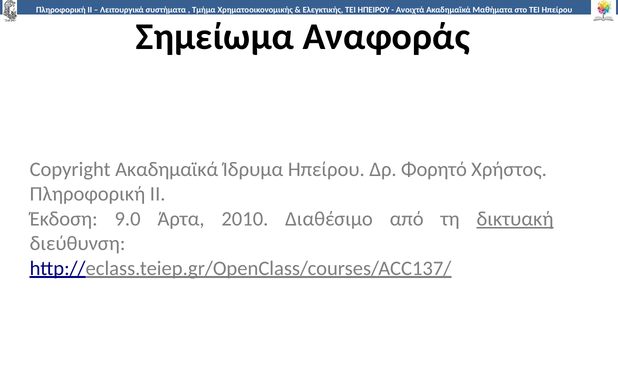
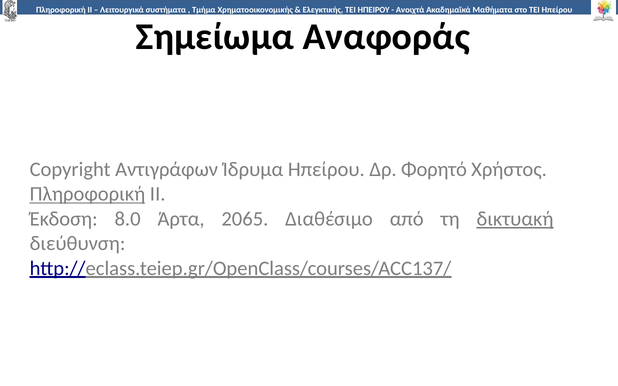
Copyright Ακαδημαϊκά: Ακαδημαϊκά -> Αντιγράφων (167, 170)
Πληροφορική underline: none -> present (87, 194)
9.0: 9.0 -> 8.0 (128, 219)
2010: 2010 -> 2065 (245, 219)
